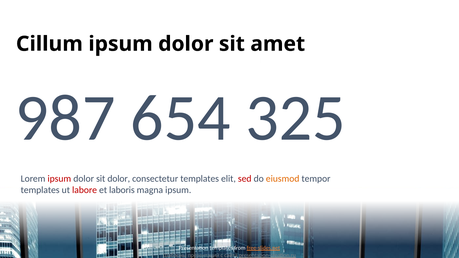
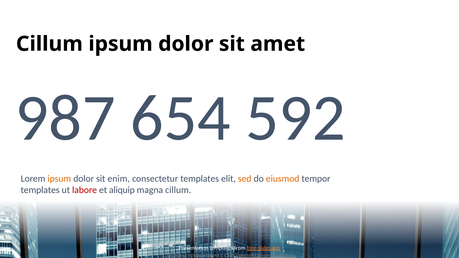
325: 325 -> 592 (295, 118)
ipsum colour: red -> orange (59, 179)
sit dolor: dolor -> enim (119, 179)
sed colour: red -> orange (245, 179)
laboris: laboris -> aliquip (122, 190)
magna ipsum: ipsum -> cillum (178, 190)
